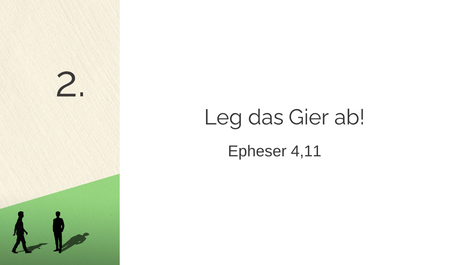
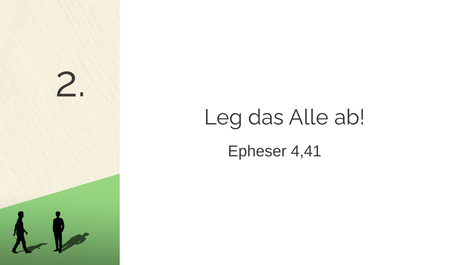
Gier: Gier -> Alle (309, 118)
4,11: 4,11 -> 4,41 (306, 152)
